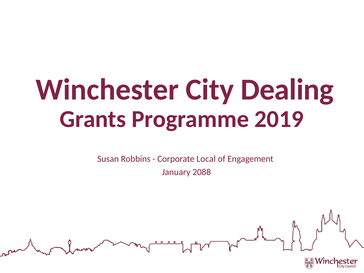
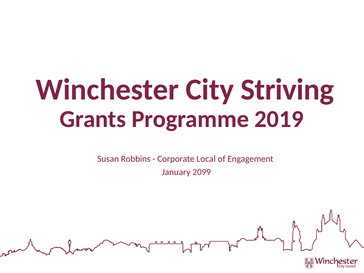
Dealing: Dealing -> Striving (287, 90)
2088: 2088 -> 2099 (202, 172)
